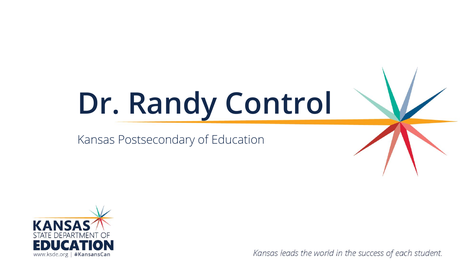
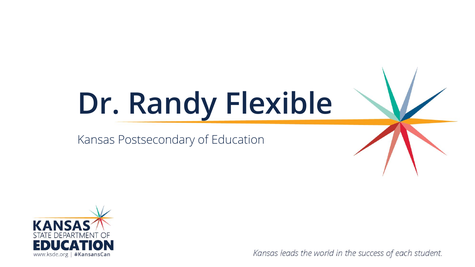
Control: Control -> Flexible (279, 104)
